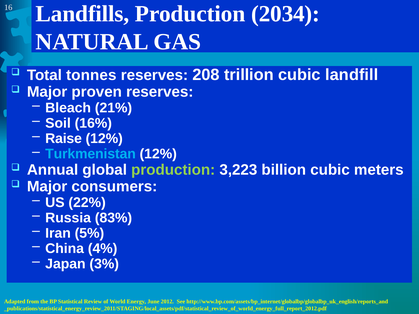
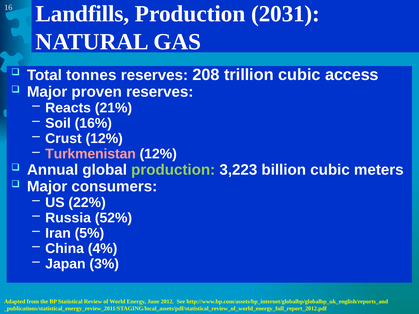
2034: 2034 -> 2031 (286, 14)
landfill: landfill -> access (352, 75)
Bleach: Bleach -> Reacts (68, 108)
Raise: Raise -> Crust (63, 139)
Turkmenistan colour: light blue -> pink (91, 154)
83%: 83% -> 52% (114, 218)
